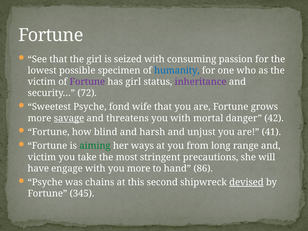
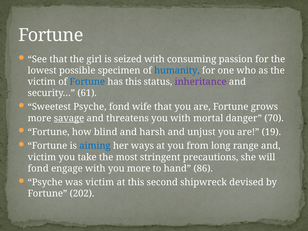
Fortune colour: purple -> blue (87, 82)
has girl: girl -> this (133, 82)
72: 72 -> 61 (87, 93)
42: 42 -> 70 (274, 118)
41: 41 -> 19 (271, 132)
aiming colour: green -> blue (95, 146)
have: have -> fond (38, 168)
was chains: chains -> victim (100, 182)
devised underline: present -> none (246, 182)
345: 345 -> 202 (82, 194)
